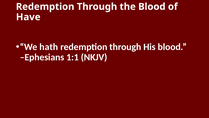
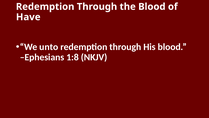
hath: hath -> unto (49, 47)
1:1: 1:1 -> 1:8 (73, 57)
